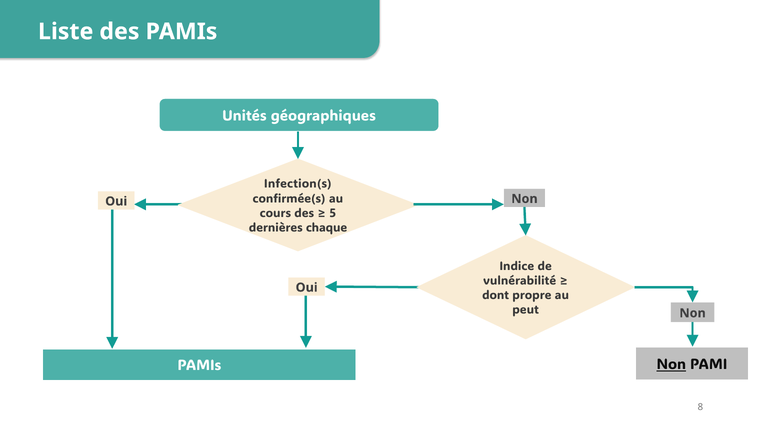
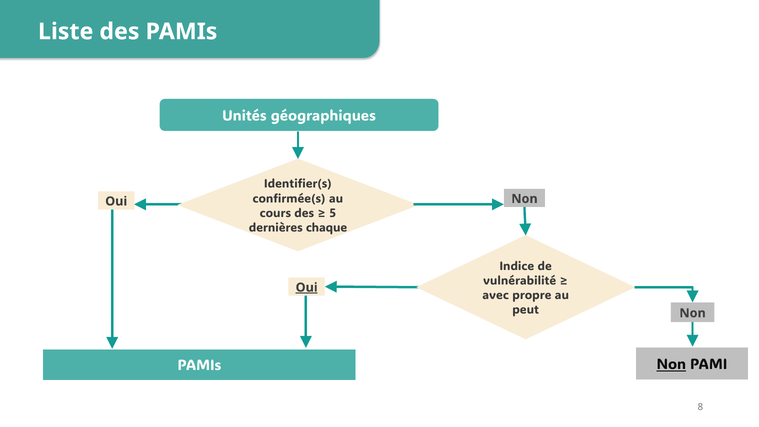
Infection(s: Infection(s -> Identifier(s (298, 184)
Oui underline: none -> present (307, 288)
dont: dont -> avec (496, 295)
